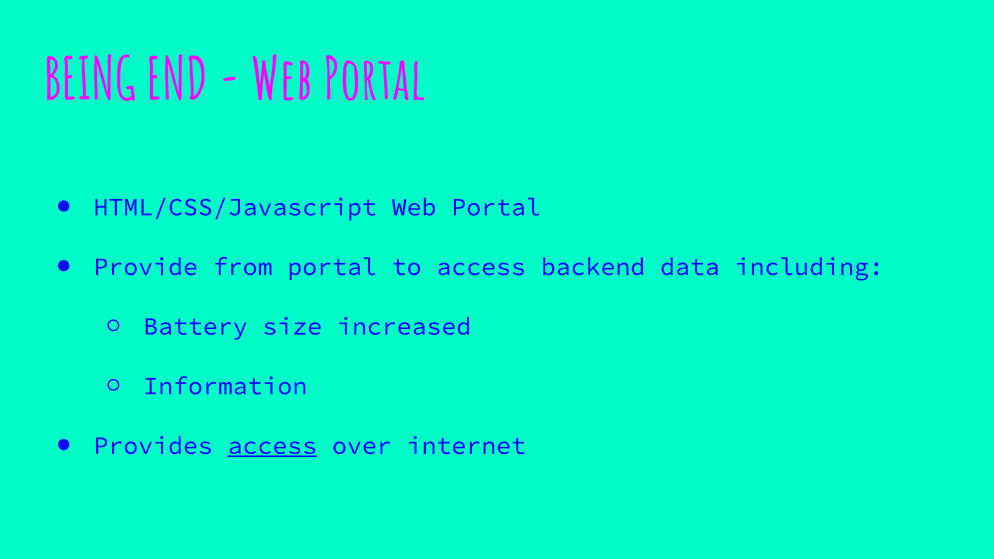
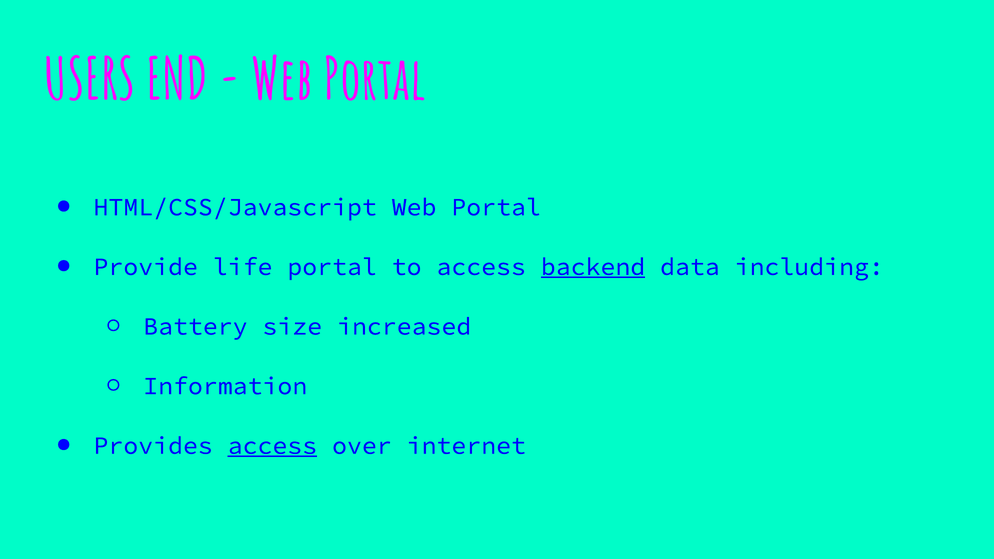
BEING: BEING -> USERS (90, 81)
from: from -> life (243, 267)
backend underline: none -> present (593, 267)
